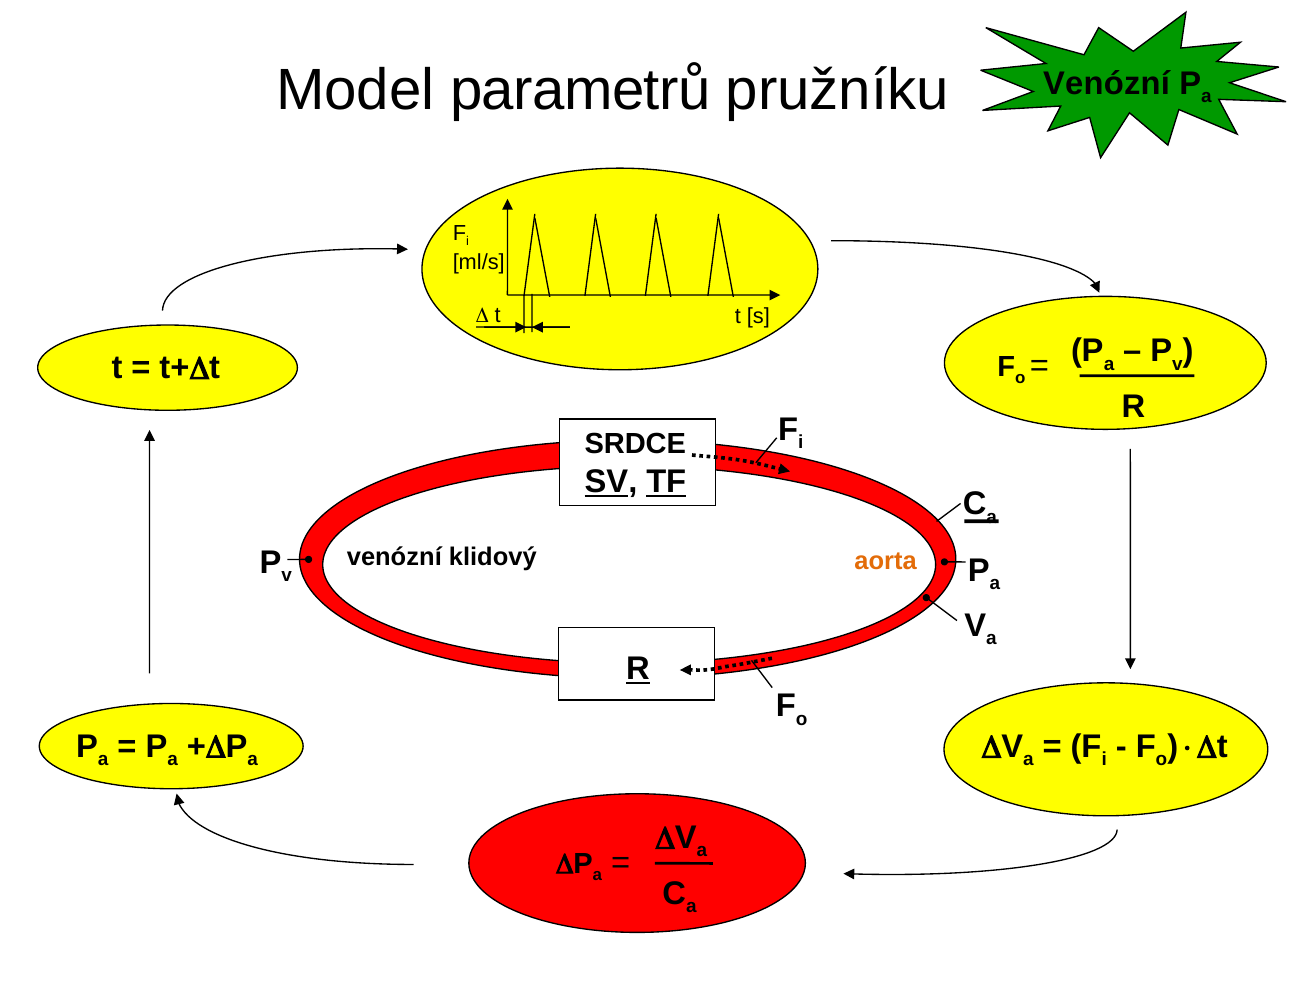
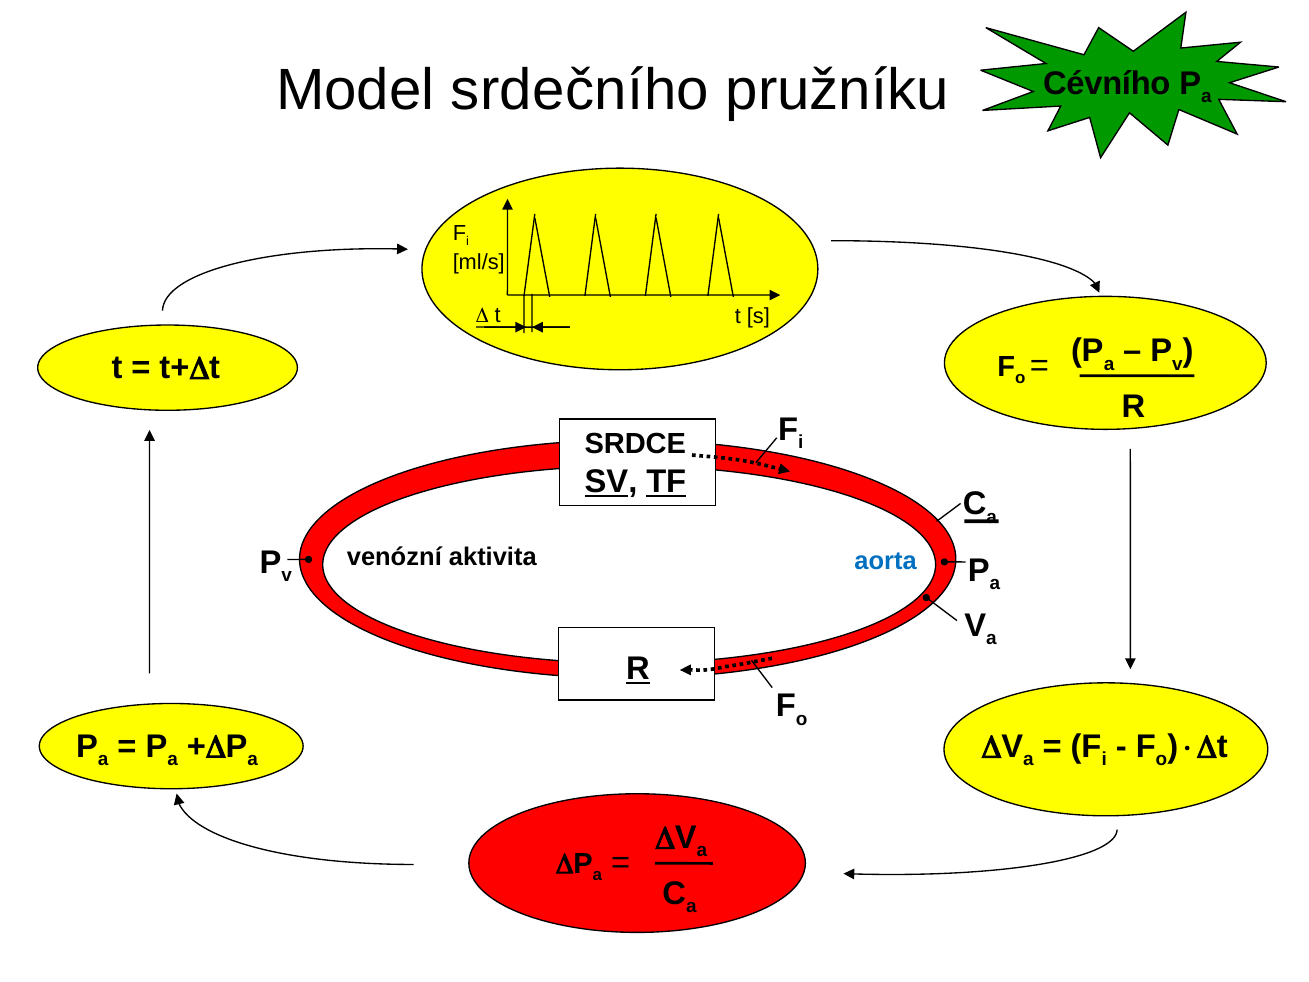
parametrů: parametrů -> srdečního (580, 91)
Venózní: Venózní -> Cévního (1107, 84)
klidový: klidový -> aktivita (493, 557)
aorta colour: orange -> blue (886, 561)
